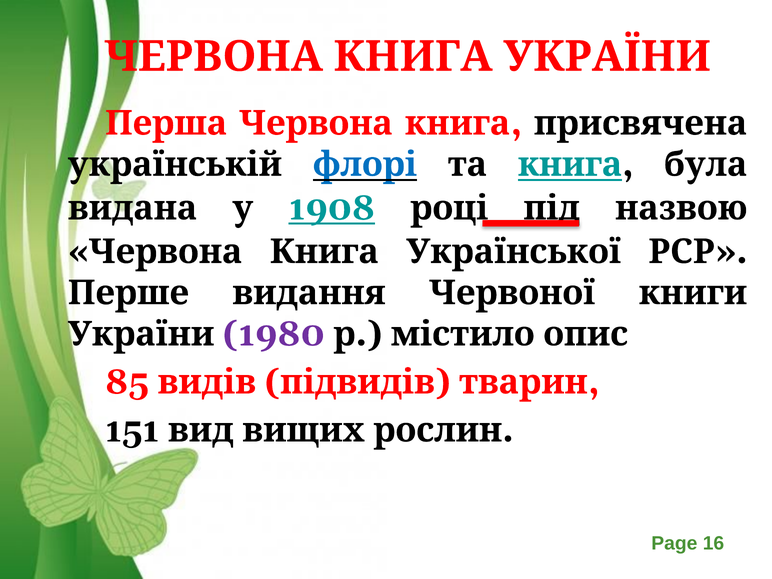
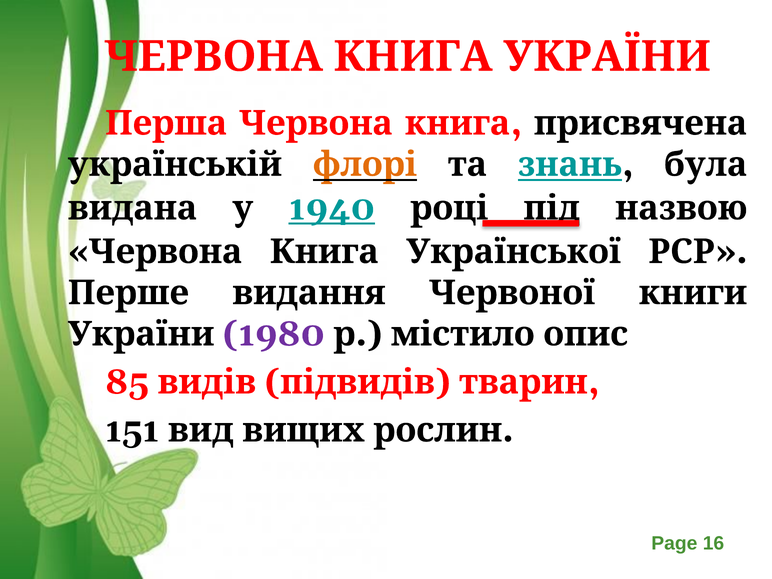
флорі colour: blue -> orange (365, 164)
та книга: книга -> знань (570, 164)
1908: 1908 -> 1940 (332, 208)
